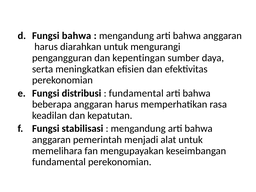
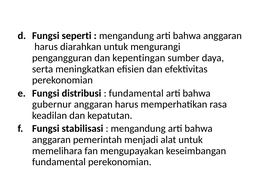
Fungsi bahwa: bahwa -> seperti (77, 36)
beberapa: beberapa -> gubernur (52, 104)
